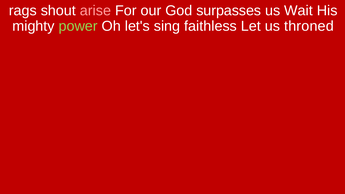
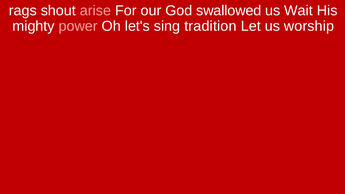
surpasses: surpasses -> swallowed (229, 11)
power colour: light green -> pink (78, 26)
faithless: faithless -> tradition (210, 26)
throned: throned -> worship (309, 26)
